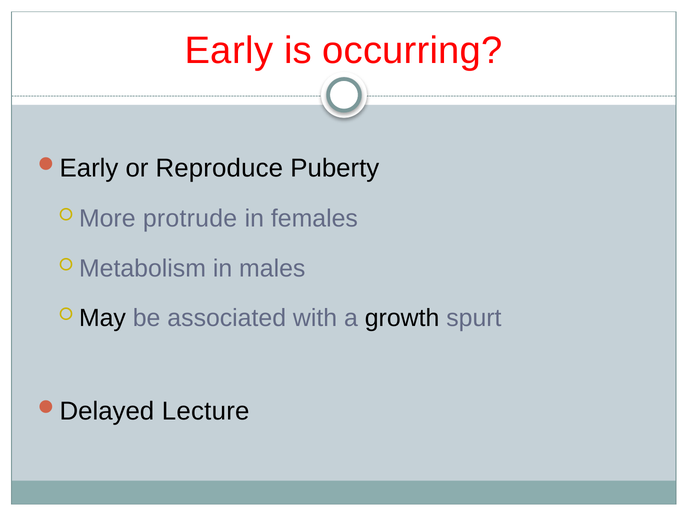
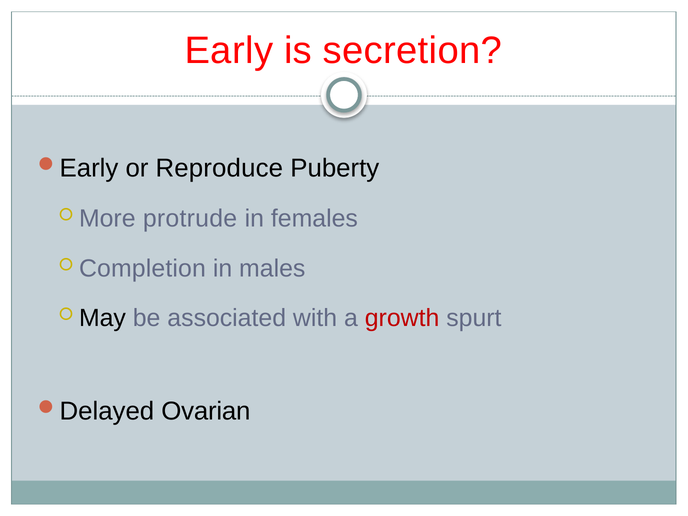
occurring: occurring -> secretion (412, 51)
Metabolism: Metabolism -> Completion (142, 268)
growth colour: black -> red (402, 318)
Lecture: Lecture -> Ovarian (206, 411)
